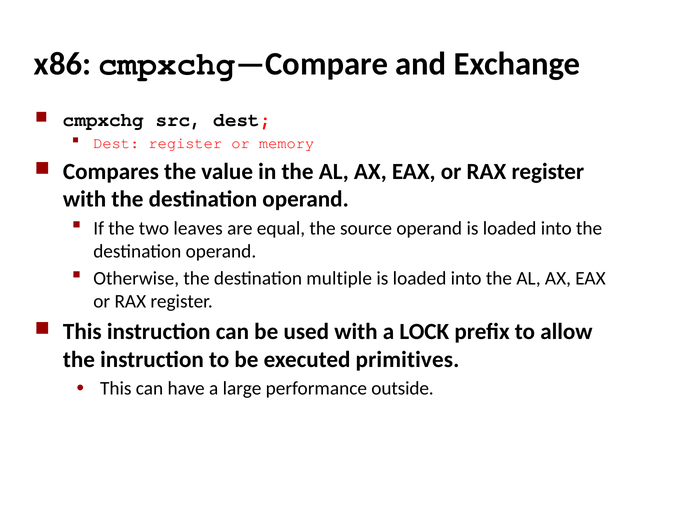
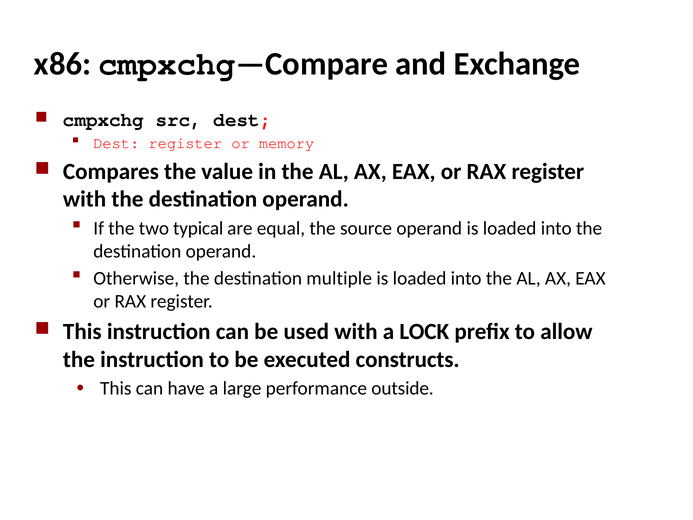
leaves: leaves -> typical (198, 228)
primitives: primitives -> constructs (408, 359)
